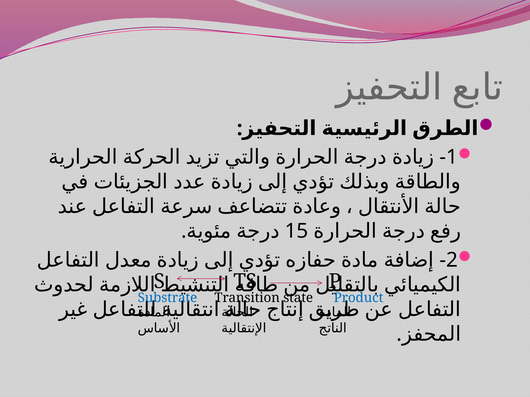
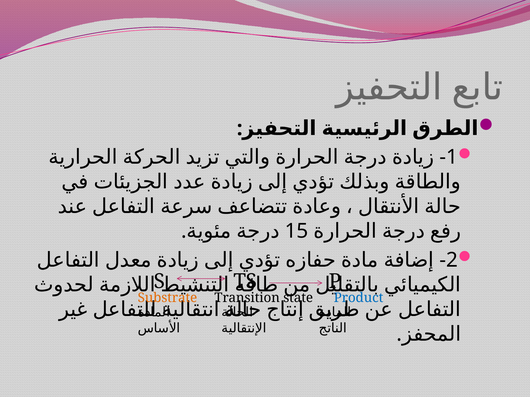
Substrate colour: blue -> orange (167, 298)
